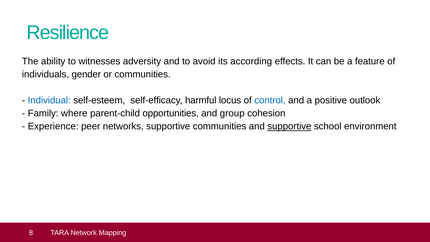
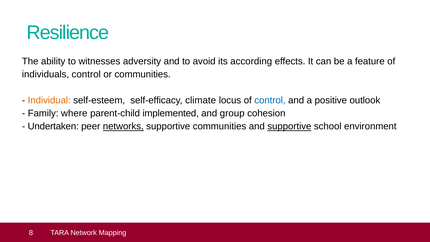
individuals gender: gender -> control (86, 74)
Individual colour: blue -> orange (49, 100)
harmful: harmful -> climate (201, 100)
opportunities: opportunities -> implemented (171, 113)
Experience: Experience -> Undertaken (53, 126)
networks underline: none -> present (123, 126)
